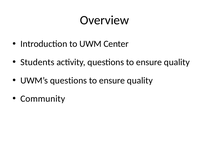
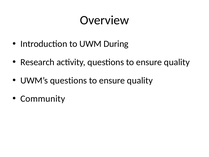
Center: Center -> During (116, 44)
Students: Students -> Research (37, 62)
